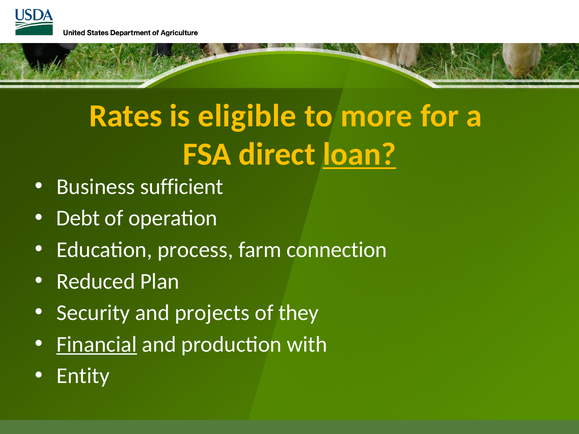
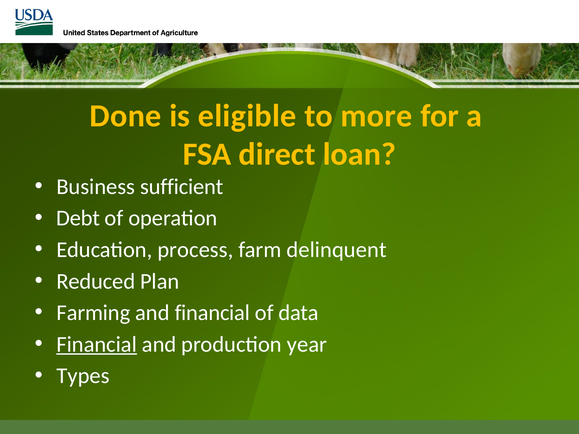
Rates: Rates -> Done (125, 116)
loan underline: present -> none (359, 154)
connection: connection -> delinquent (337, 250)
Security: Security -> Farming (93, 313)
and projects: projects -> financial (212, 313)
they: they -> data (299, 313)
with: with -> year (307, 345)
Entity: Entity -> Types (83, 376)
